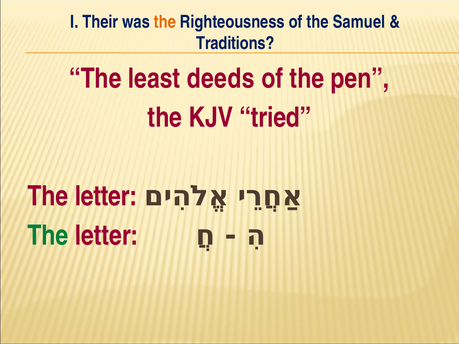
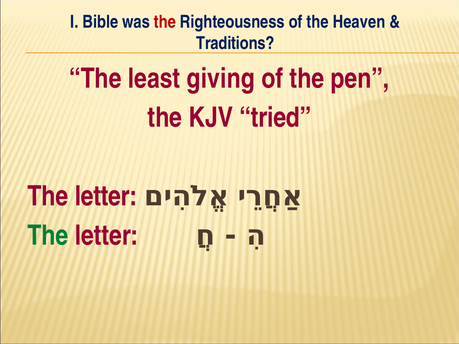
Their: Their -> Bible (100, 22)
the colour: orange -> red (165, 22)
Samuel: Samuel -> Heaven (359, 22)
deeds: deeds -> giving (221, 78)
